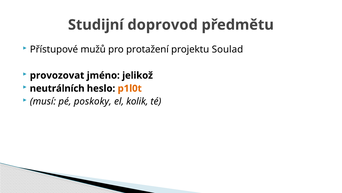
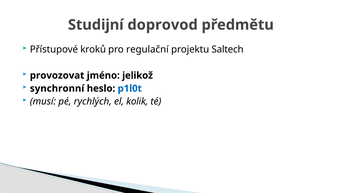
mužů: mužů -> kroků (93, 49)
protažení: protažení -> regulační (147, 49)
Soulad: Soulad -> Saltech (228, 49)
neutrálních: neutrálních -> synchronní (57, 88)
p1l0t colour: orange -> blue (130, 88)
poskoky: poskoky -> rychlých (93, 101)
